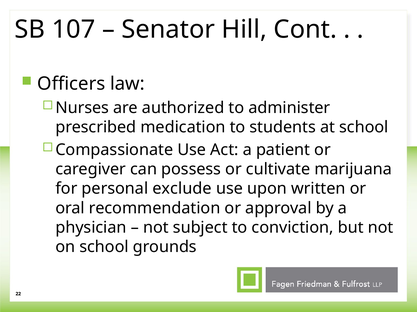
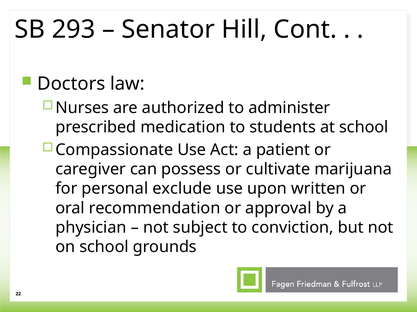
107: 107 -> 293 (74, 30)
Officers: Officers -> Doctors (71, 84)
